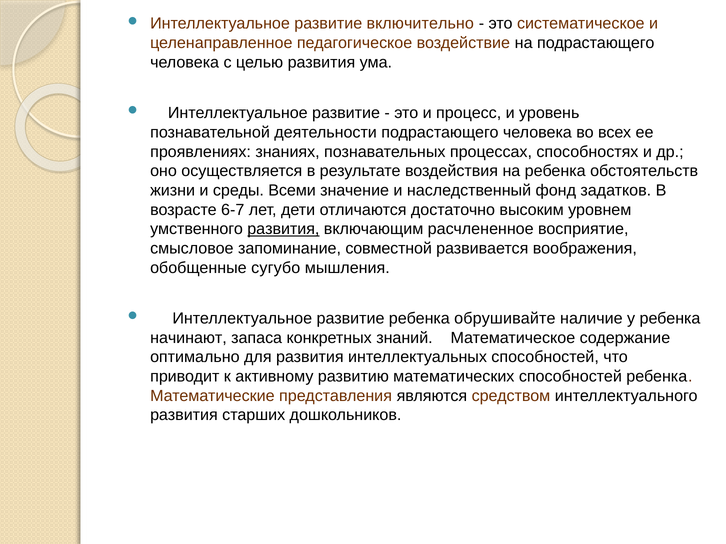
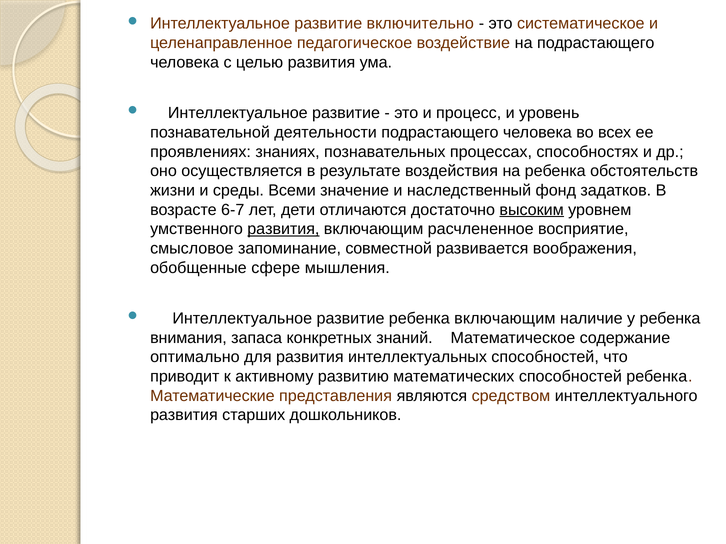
высоким underline: none -> present (532, 210)
сугубо: сугубо -> сфере (276, 268)
ребенка обрушивайте: обрушивайте -> включающим (505, 319)
начинают: начинают -> внимания (188, 338)
